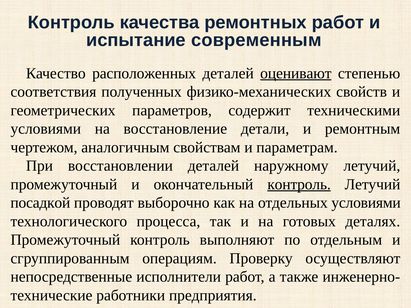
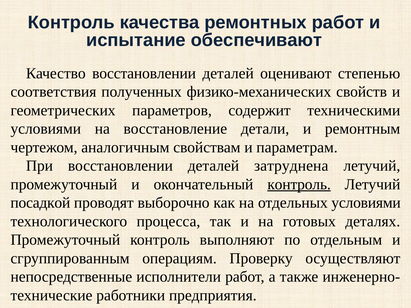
современным: современным -> обеспечивают (256, 40)
Качество расположенных: расположенных -> восстановлении (144, 73)
оценивают underline: present -> none (296, 73)
наружному: наружному -> затруднена (291, 166)
